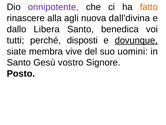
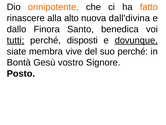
onnipotente colour: purple -> orange (53, 7)
agli: agli -> alto (71, 18)
Libera: Libera -> Finora (47, 29)
tutti underline: none -> present (16, 40)
suo uomini: uomini -> perché (133, 51)
Santo: Santo -> Bontà (19, 62)
